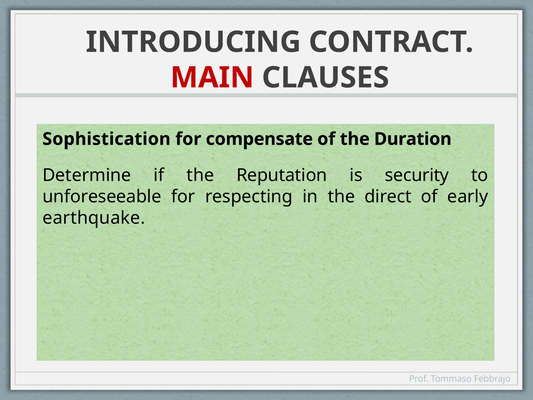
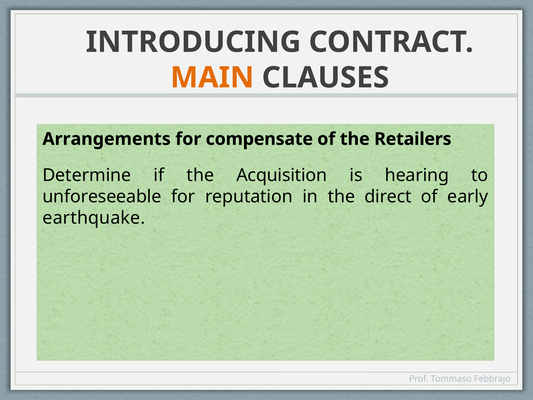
MAIN colour: red -> orange (212, 78)
Sophistication: Sophistication -> Arrangements (107, 139)
Duration: Duration -> Retailers (413, 139)
Reputation: Reputation -> Acquisition (282, 175)
security: security -> hearing (417, 175)
respecting: respecting -> reputation (249, 196)
